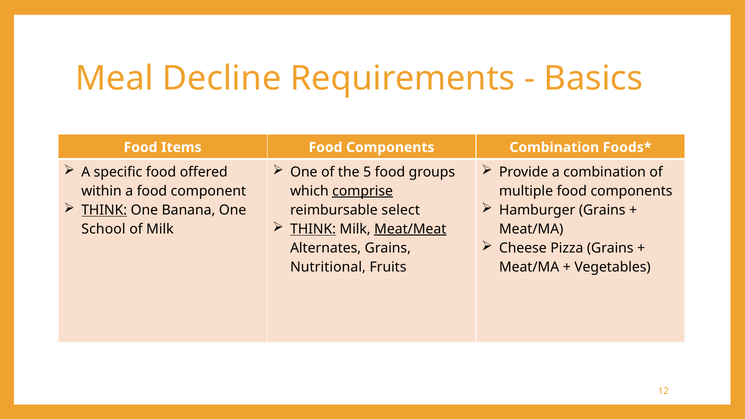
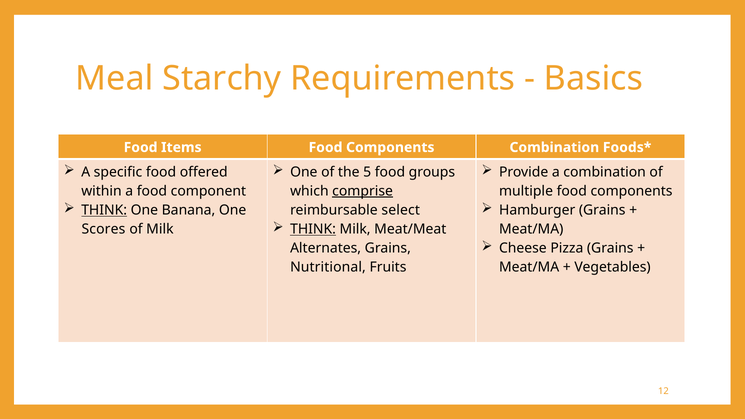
Decline: Decline -> Starchy (222, 78)
Meat/Meat underline: present -> none (410, 229)
School: School -> Scores (103, 229)
